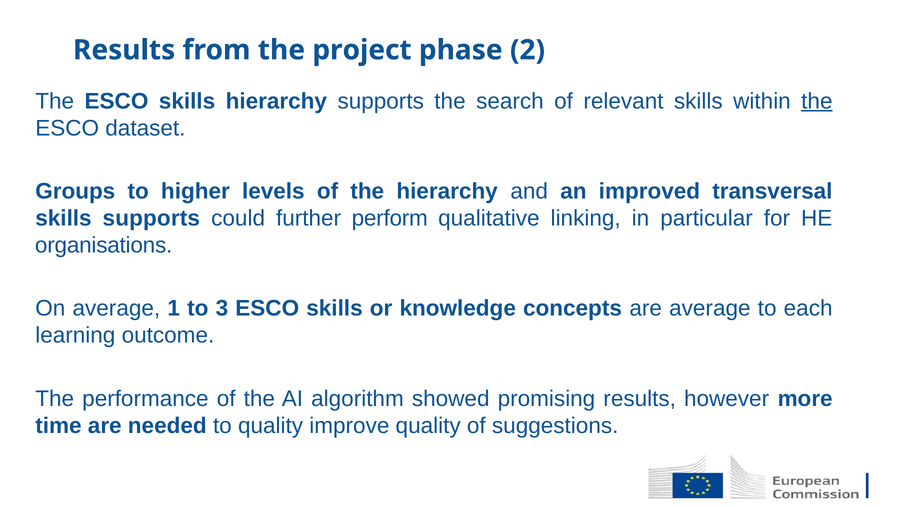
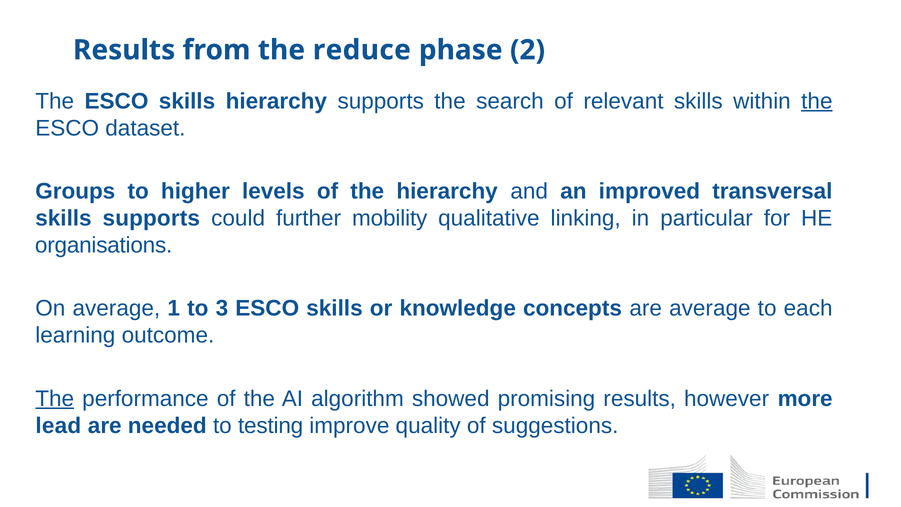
project: project -> reduce (362, 50)
perform: perform -> mobility (390, 218)
The underline: none -> present (55, 398)
time: time -> lead (58, 425)
to quality: quality -> testing (271, 425)
